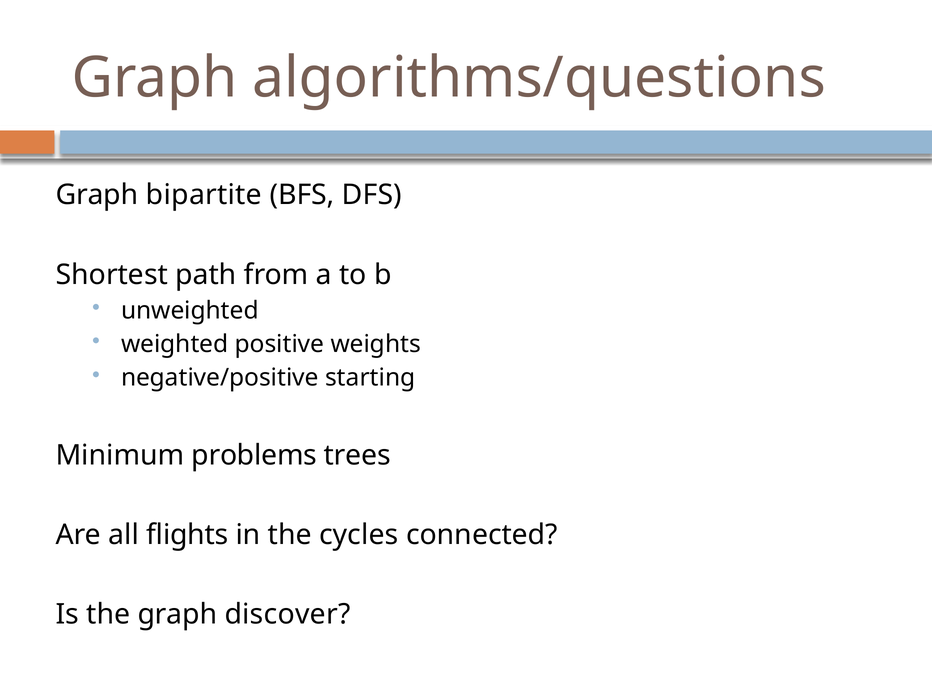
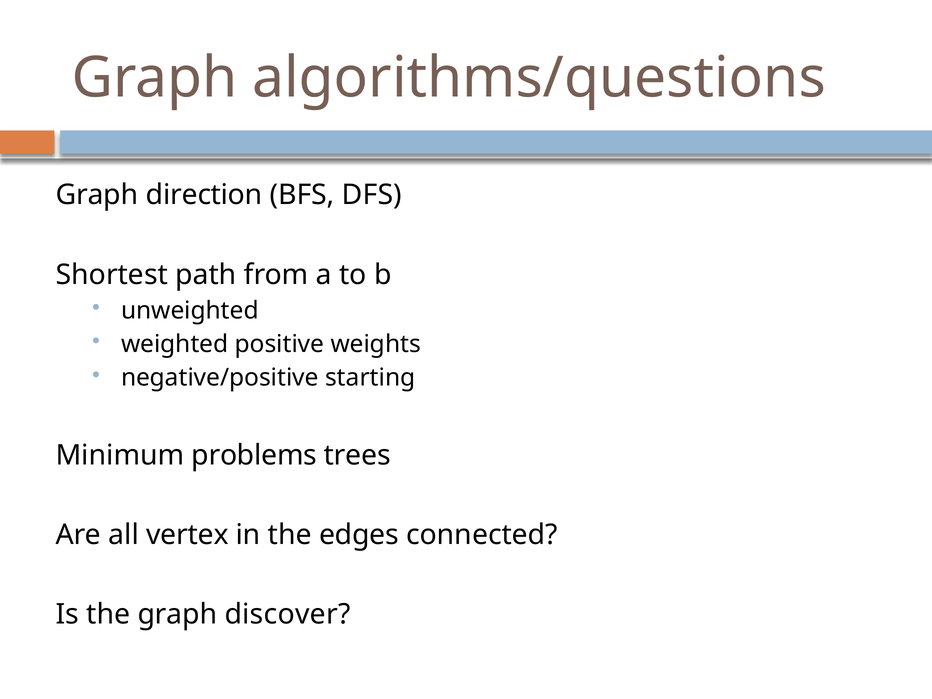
bipartite: bipartite -> direction (204, 195)
flights: flights -> vertex (187, 535)
cycles: cycles -> edges (359, 535)
